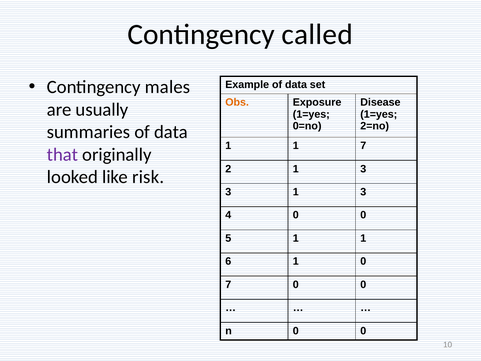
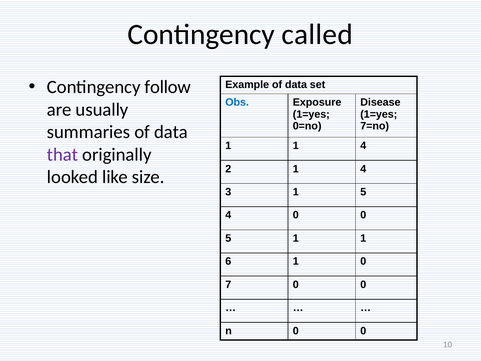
males: males -> follow (168, 87)
Obs colour: orange -> blue (237, 102)
2=no: 2=no -> 7=no (375, 126)
1 1 7: 7 -> 4 (363, 146)
2 1 3: 3 -> 4 (363, 169)
risk: risk -> size (148, 177)
3 1 3: 3 -> 5 (363, 192)
